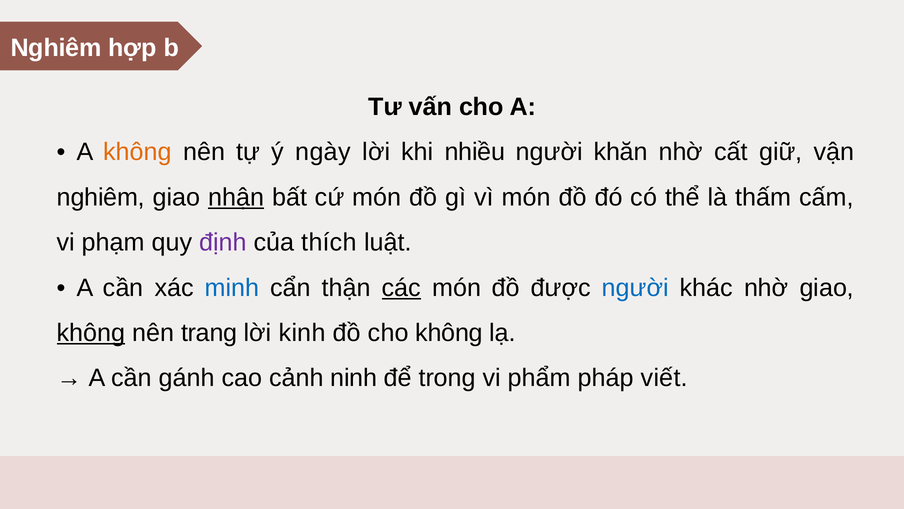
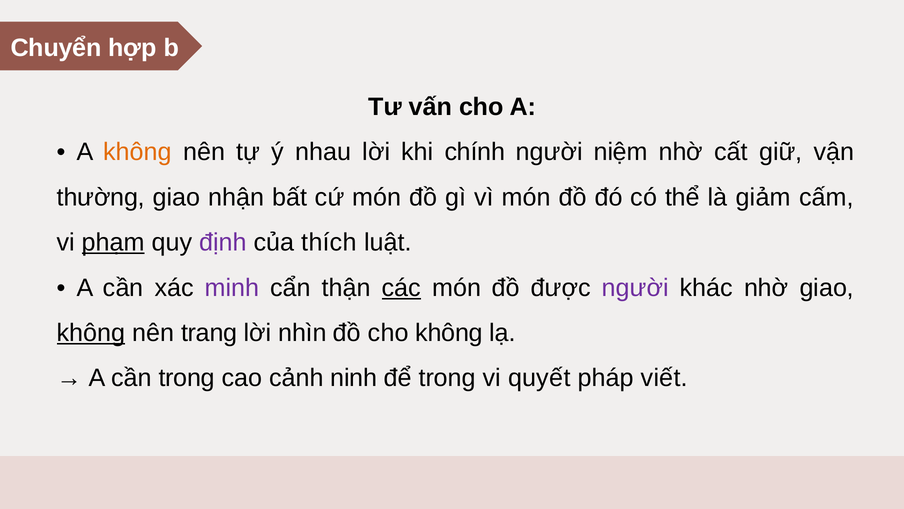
Nghiêm: Nghiêm -> Chuyển (56, 48)
ngày: ngày -> nhau (323, 152)
nhiều: nhiều -> chính (475, 152)
khăn: khăn -> niệm (621, 152)
nghiêm: nghiêm -> thường (101, 197)
nhận underline: present -> none (236, 197)
thấm: thấm -> giảm (763, 197)
phạm underline: none -> present (113, 242)
minh colour: blue -> purple (232, 287)
người colour: blue -> purple (635, 287)
kinh: kinh -> nhìn (302, 333)
cần gánh: gánh -> trong (187, 378)
phẩm: phẩm -> quyết (539, 378)
